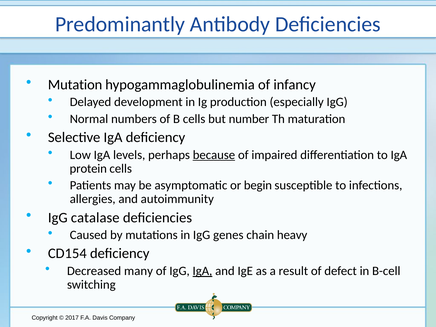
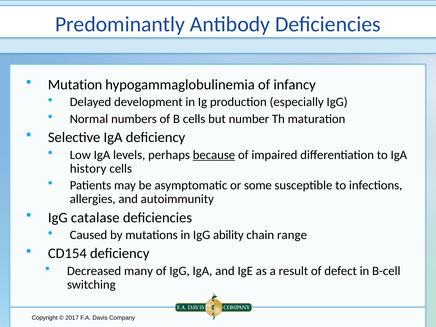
protein: protein -> history (88, 169)
begin: begin -> some (258, 185)
genes: genes -> ability (228, 235)
heavy: heavy -> range (292, 235)
IgA underline: present -> none (202, 271)
